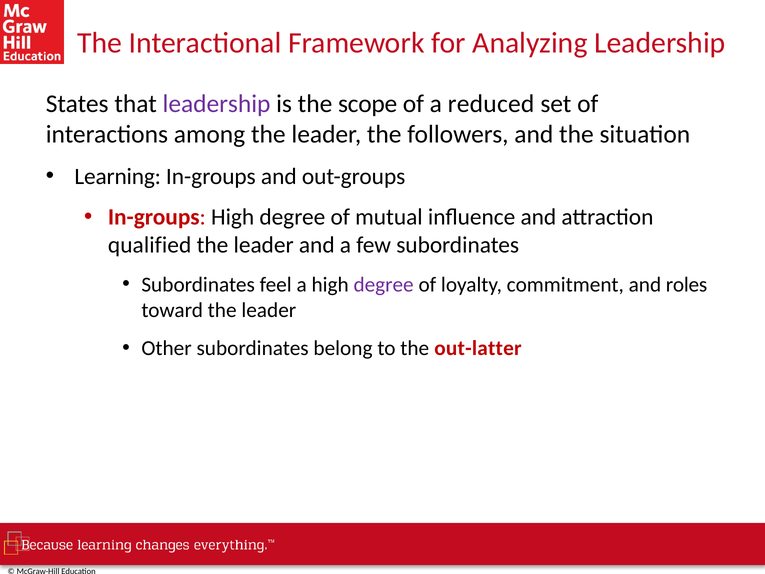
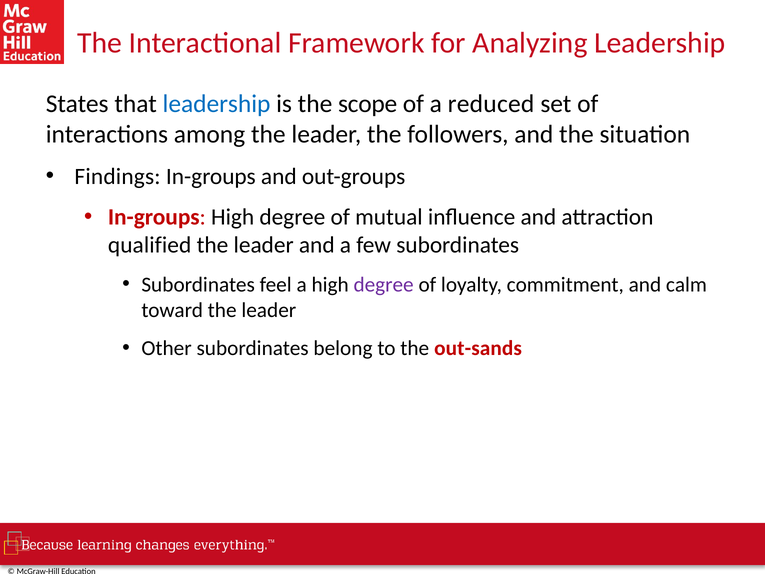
leadership colour: purple -> blue (217, 104)
Learning: Learning -> Findings (118, 176)
roles: roles -> calm (686, 285)
out-latter: out-latter -> out-sands (478, 348)
